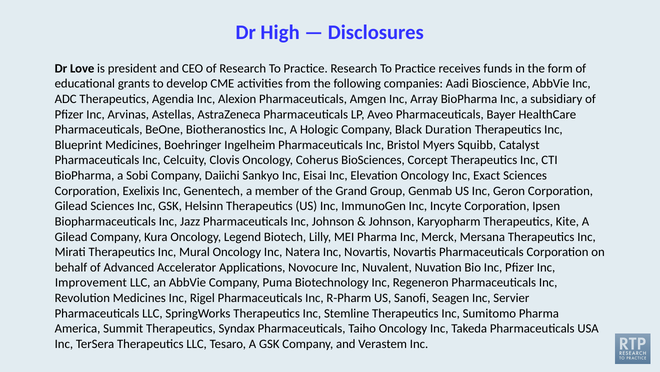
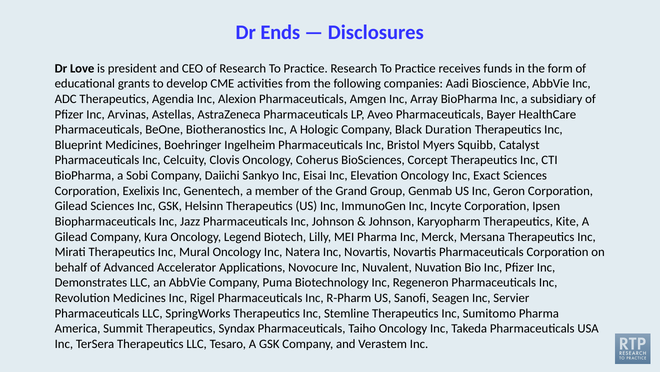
High: High -> Ends (280, 32)
Improvement: Improvement -> Demonstrates (91, 282)
